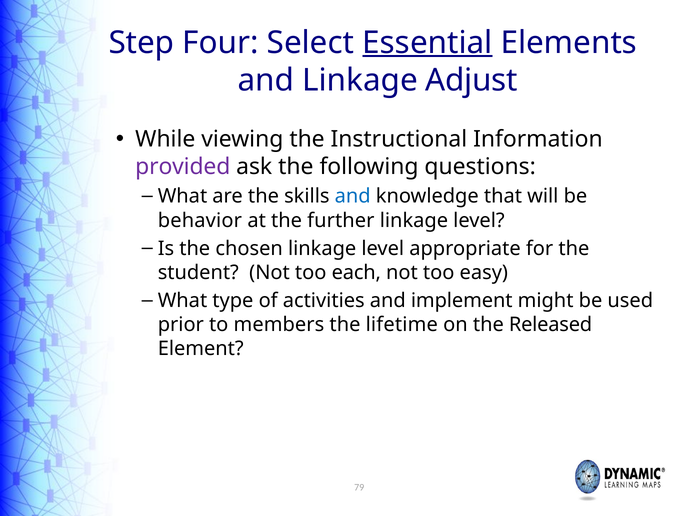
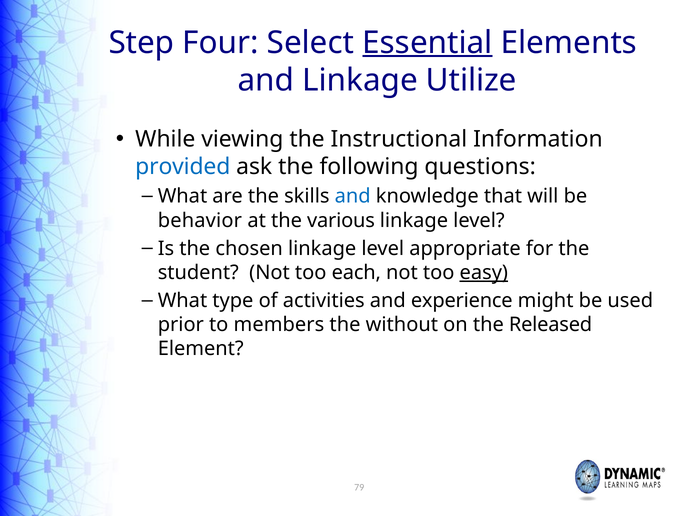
Adjust: Adjust -> Utilize (471, 80)
provided colour: purple -> blue (183, 166)
further: further -> various (341, 220)
easy underline: none -> present (484, 272)
implement: implement -> experience (462, 300)
lifetime: lifetime -> without (402, 324)
